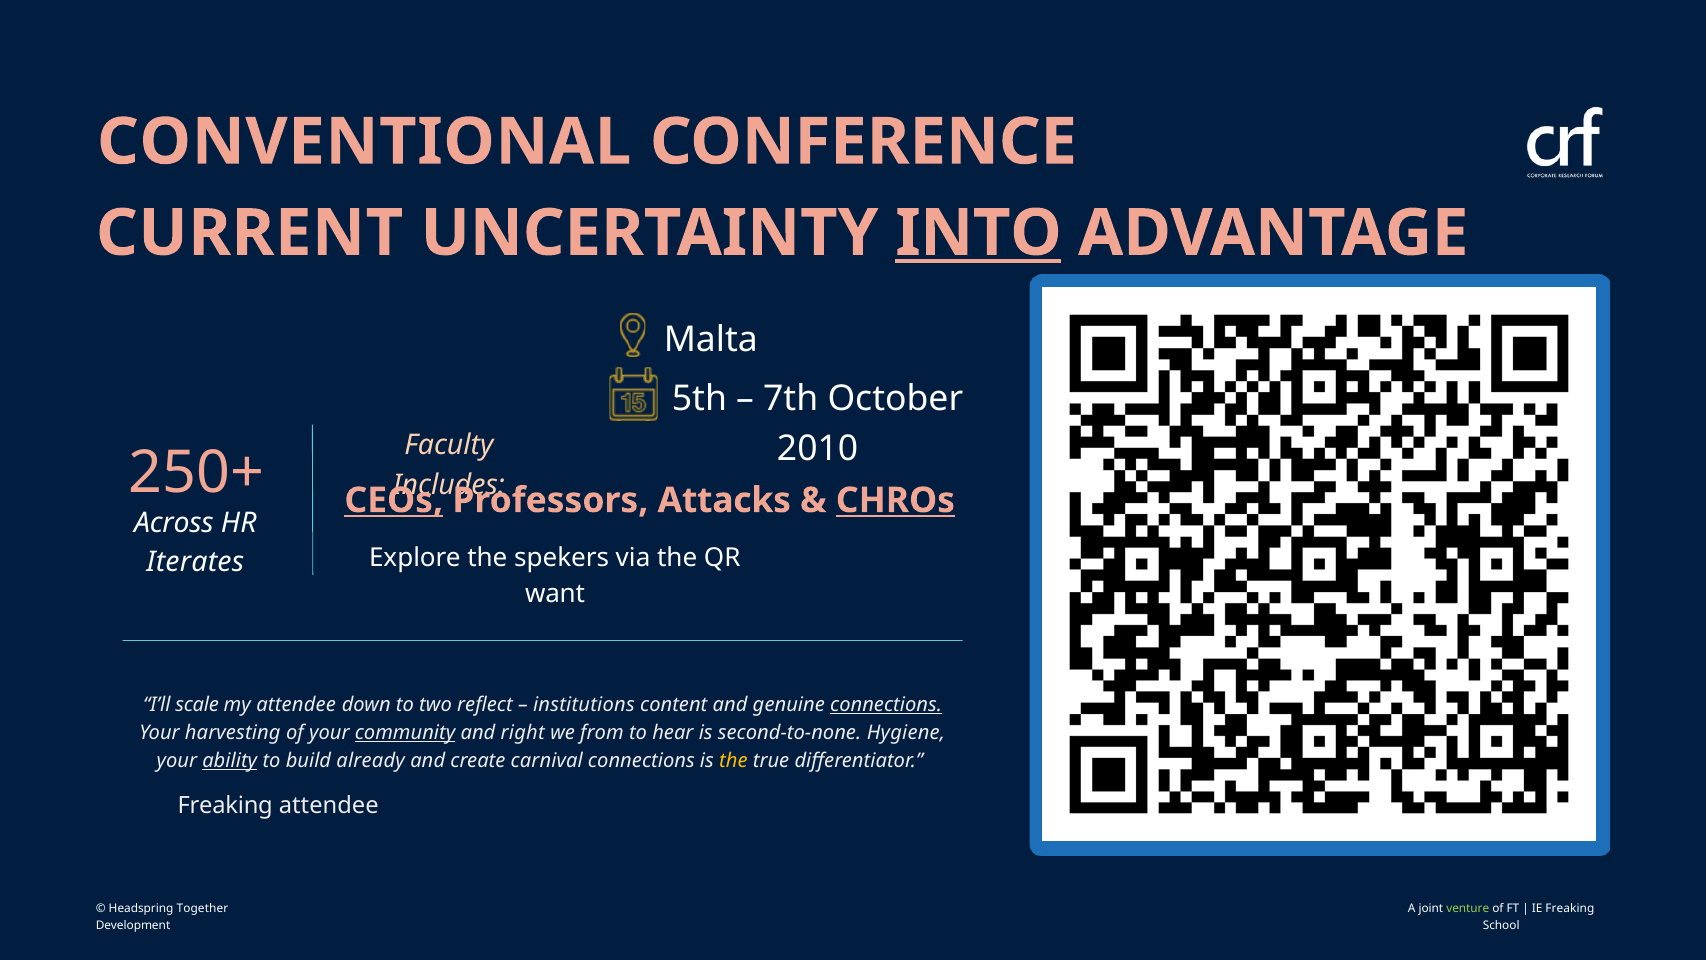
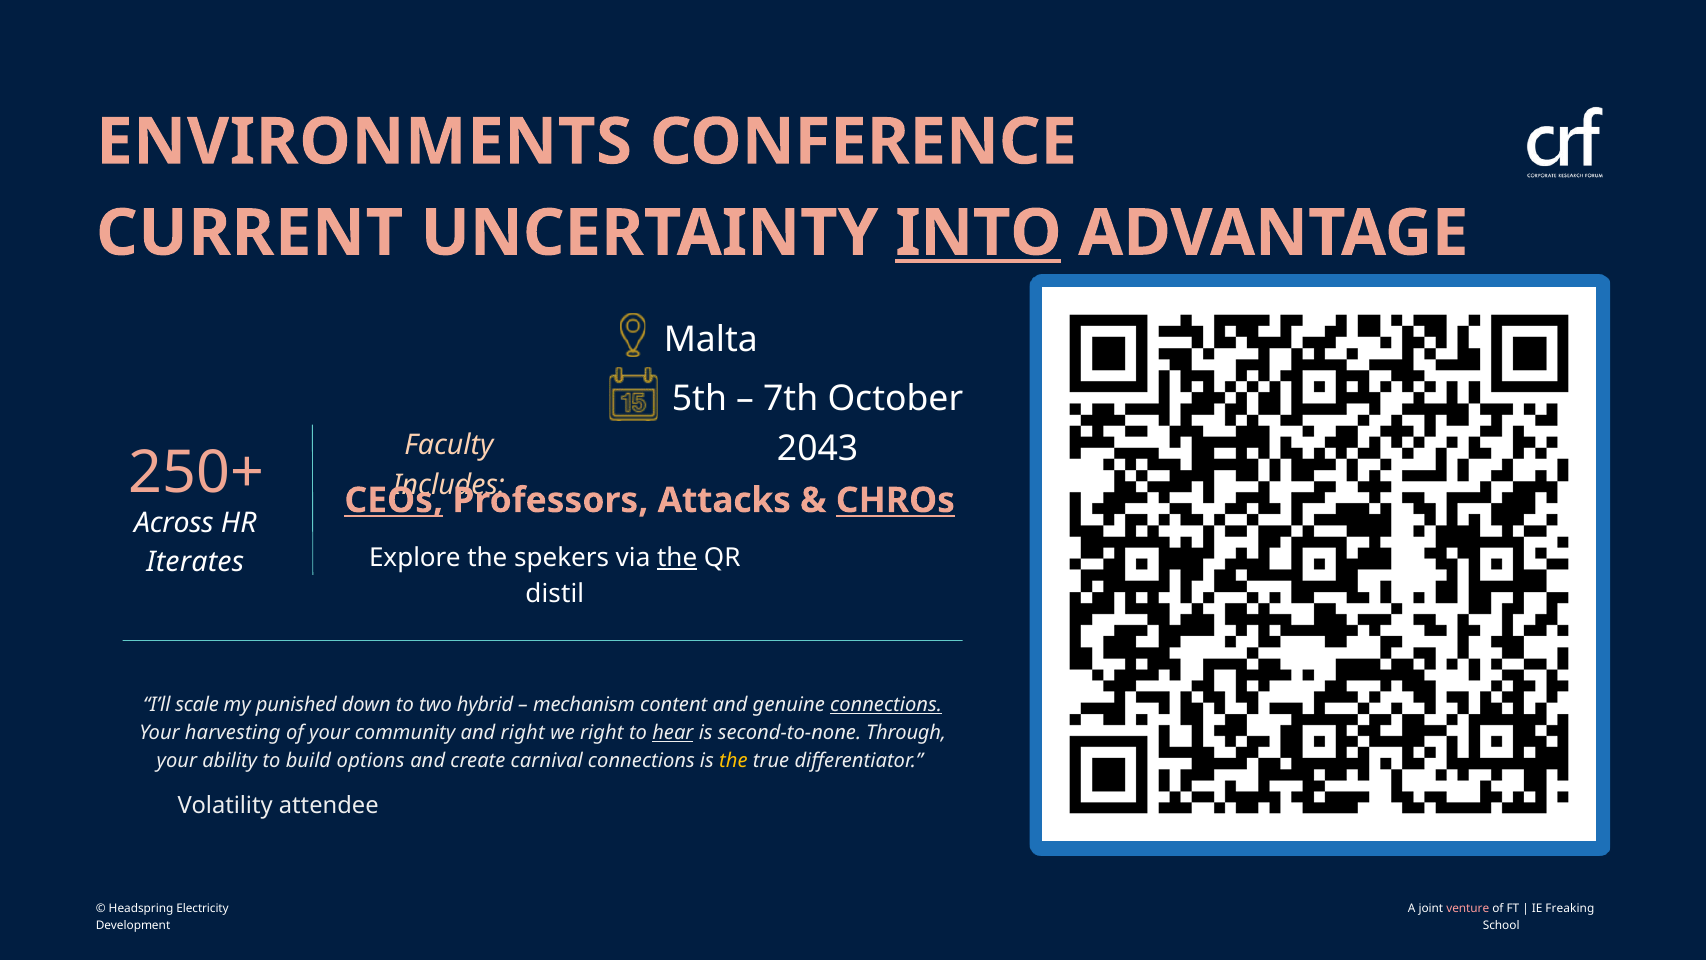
CONVENTIONAL: CONVENTIONAL -> ENVIRONMENTS (364, 142)
2010: 2010 -> 2043 (818, 449)
the underline: none -> present (677, 558)
want: want -> distil (555, 594)
my attendee: attendee -> punished (296, 704)
reflect: reflect -> hybrid (485, 704)
institutions: institutions -> mechanism (584, 704)
community underline: present -> none (405, 733)
we from: from -> right (602, 733)
hear underline: none -> present (673, 733)
Hygiene: Hygiene -> Through (906, 733)
ability underline: present -> none (230, 761)
already: already -> options (371, 761)
Freaking: Freaking -> Volatility (225, 805)
Together: Together -> Electricity (203, 908)
venture colour: light green -> pink (1468, 908)
